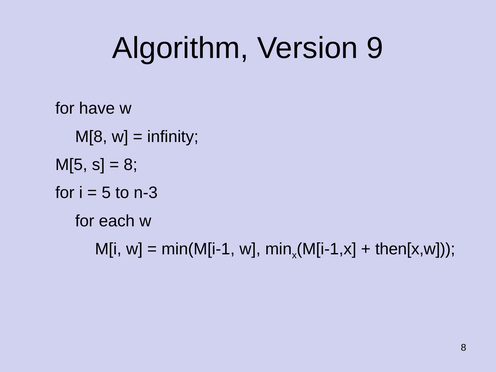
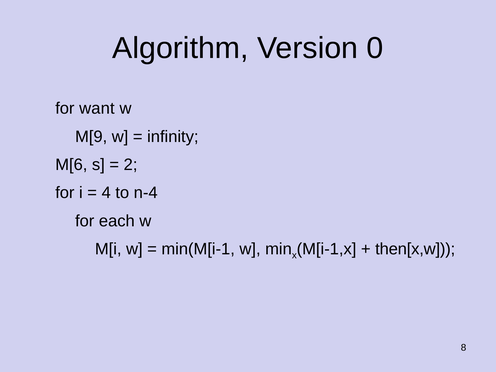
9: 9 -> 0 (375, 48)
have: have -> want (97, 108)
M[8: M[8 -> M[9 (91, 137)
M[5: M[5 -> M[6 (71, 165)
8: 8 -> 2 (131, 165)
5: 5 -> 4 (106, 193)
n-3: n-3 -> n-4 (146, 193)
